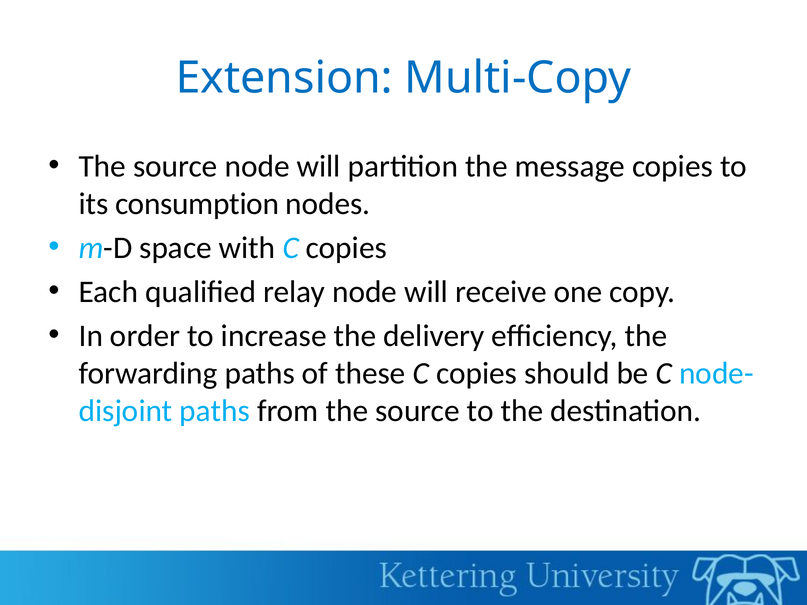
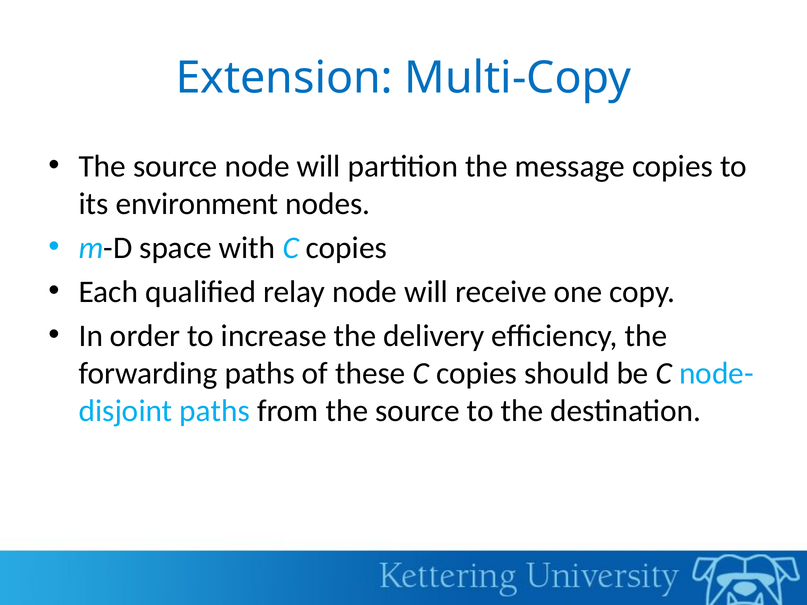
consumption: consumption -> environment (197, 204)
